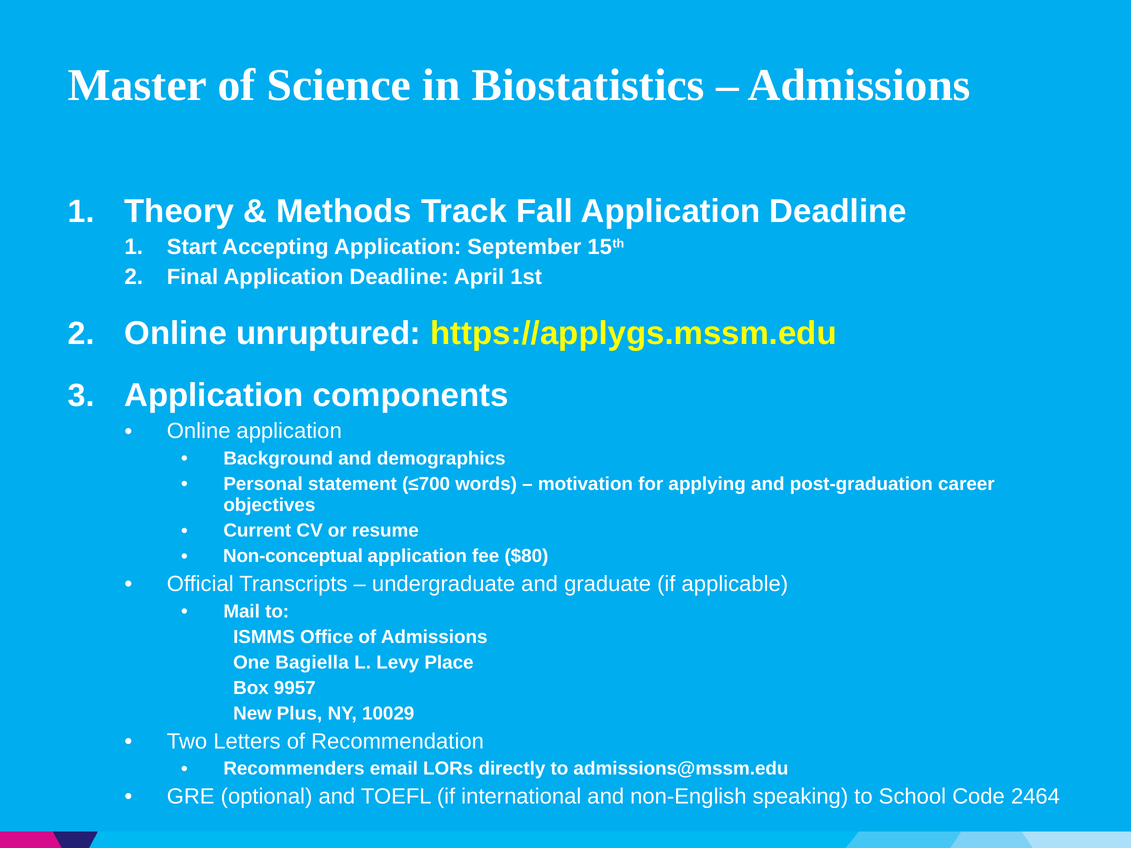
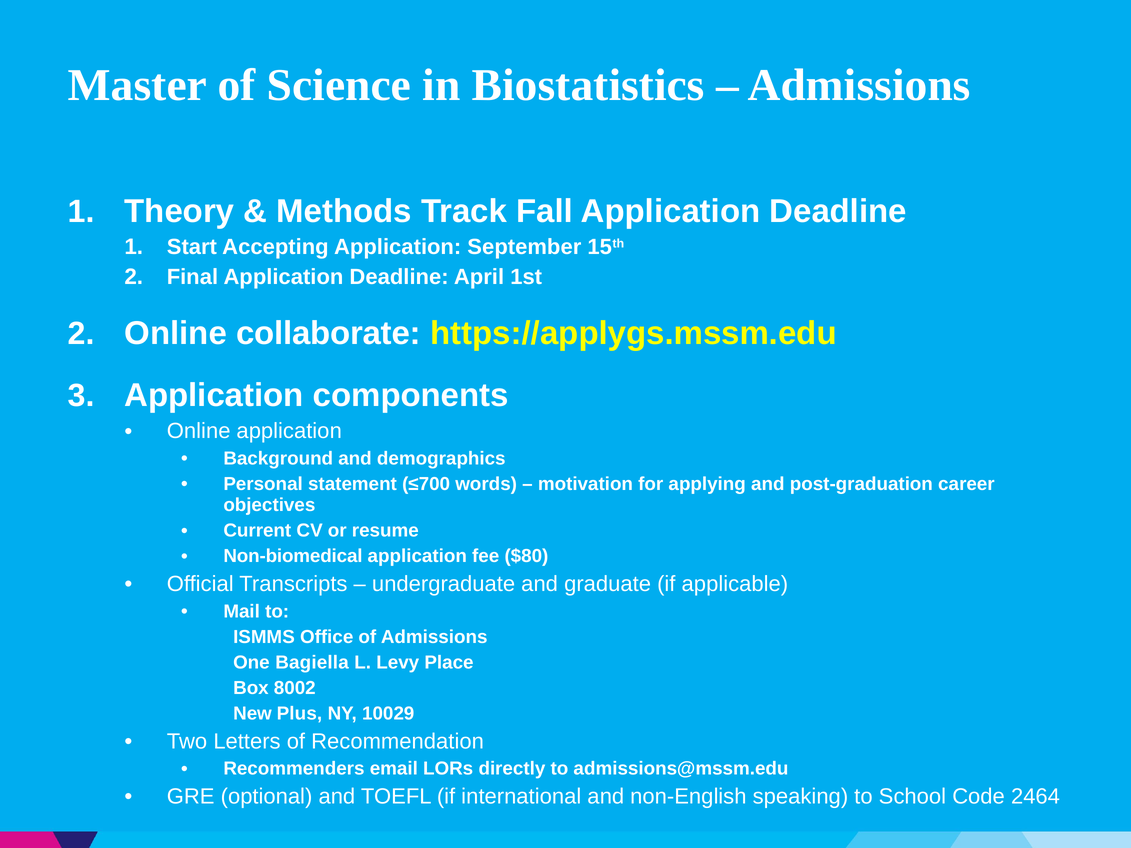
unruptured: unruptured -> collaborate (328, 333)
Non-conceptual: Non-conceptual -> Non-biomedical (293, 556)
9957: 9957 -> 8002 (295, 688)
